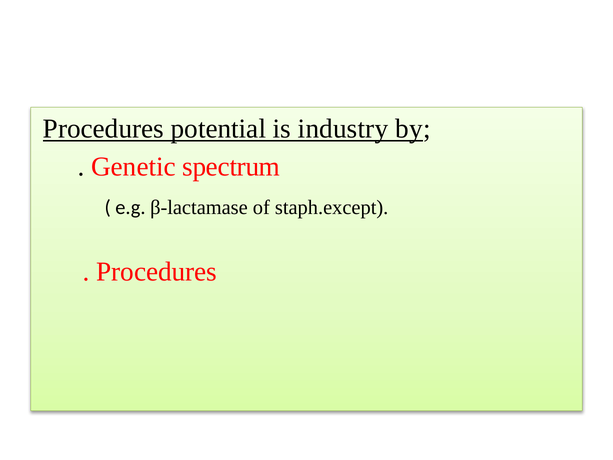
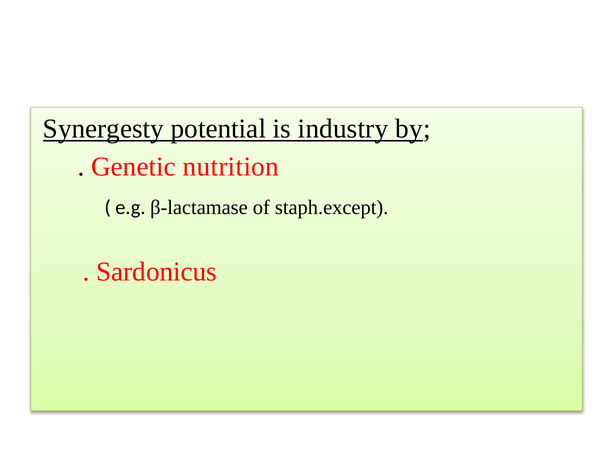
Procedures: Procedures -> Synergesty (103, 129)
spectrum: spectrum -> nutrition (231, 167)
Procedures: Procedures -> Sardonicus (157, 272)
